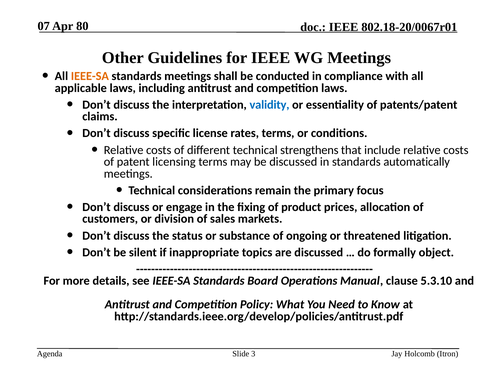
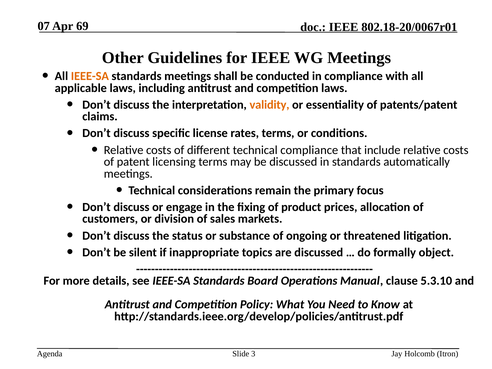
80: 80 -> 69 (82, 26)
validity colour: blue -> orange (269, 105)
technical strengthens: strengthens -> compliance (309, 150)
